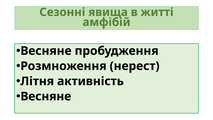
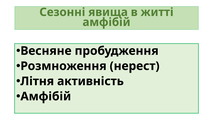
Весняне: Весняне -> Амфібій (46, 96)
